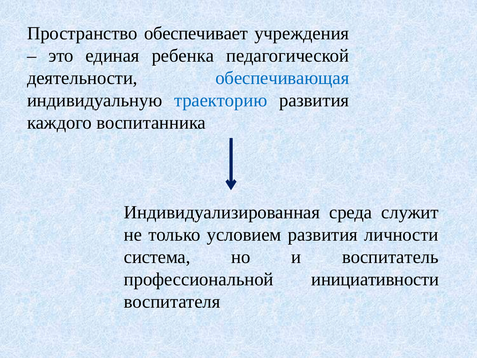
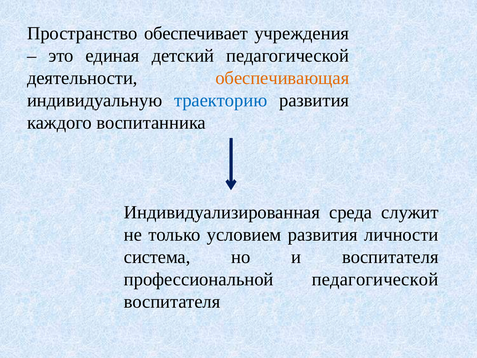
ребенка: ребенка -> детский (183, 56)
обеспечивающая colour: blue -> orange (282, 78)
и воспитатель: воспитатель -> воспитателя (390, 257)
профессиональной инициативности: инициативности -> педагогической (375, 279)
